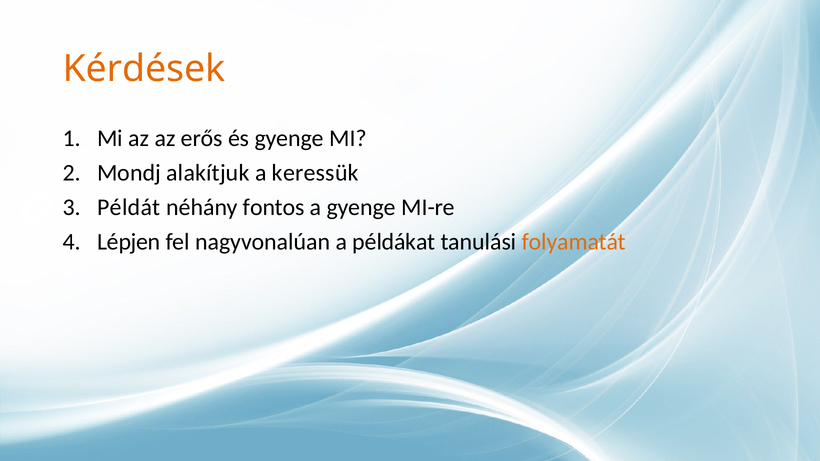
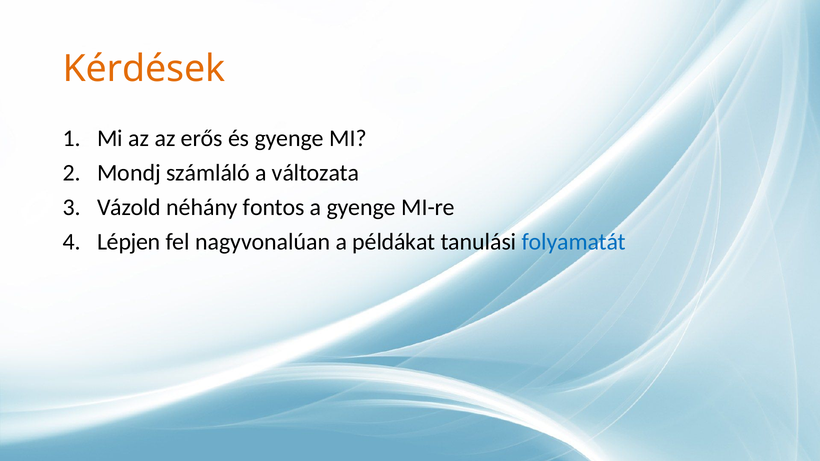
alakítjuk: alakítjuk -> számláló (208, 173)
keressük: keressük -> változata (316, 173)
Példát: Példát -> Vázold (129, 207)
folyamatát colour: orange -> blue (574, 242)
